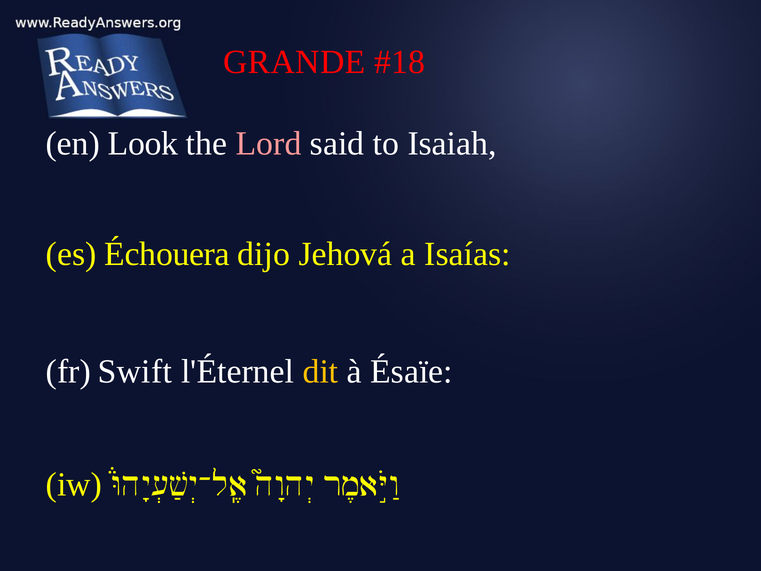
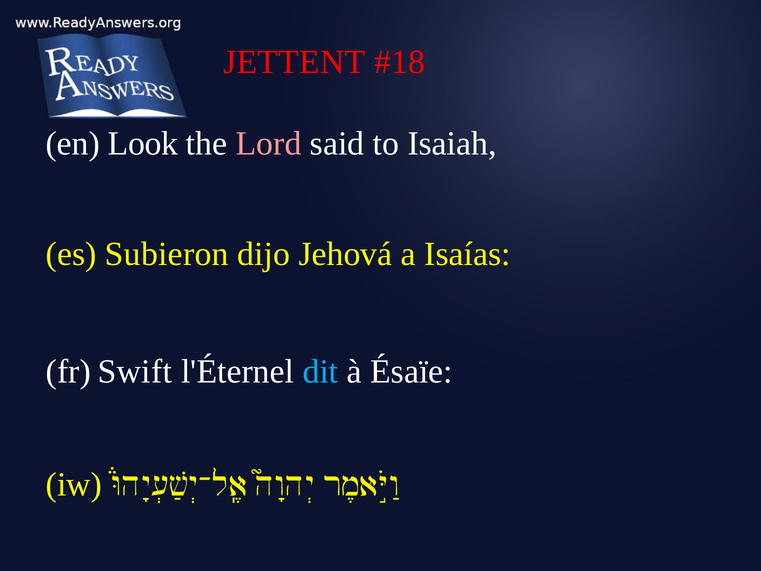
GRANDE: GRANDE -> JETTENT (294, 62)
Échouera: Échouera -> Subieron (167, 254)
dit colour: yellow -> light blue (320, 371)
